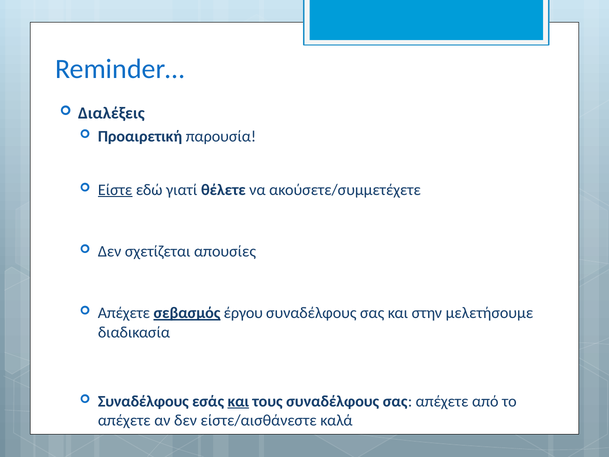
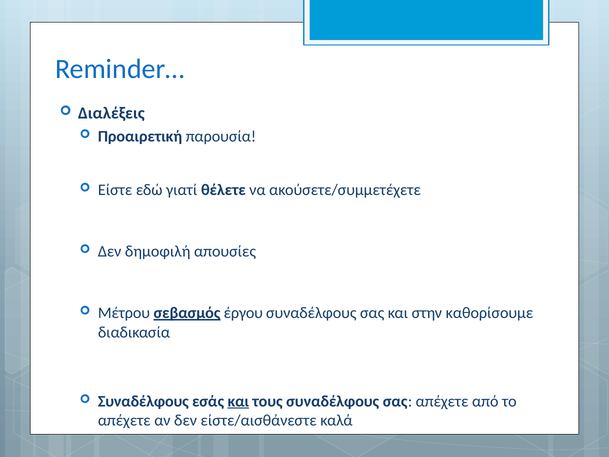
Είστε underline: present -> none (115, 190)
σχετίζεται: σχετίζεται -> δημοφιλή (158, 251)
Απέχετε: Απέχετε -> Μέτρου (124, 313)
μελετήσουμε: μελετήσουμε -> καθορίσουμε (489, 313)
